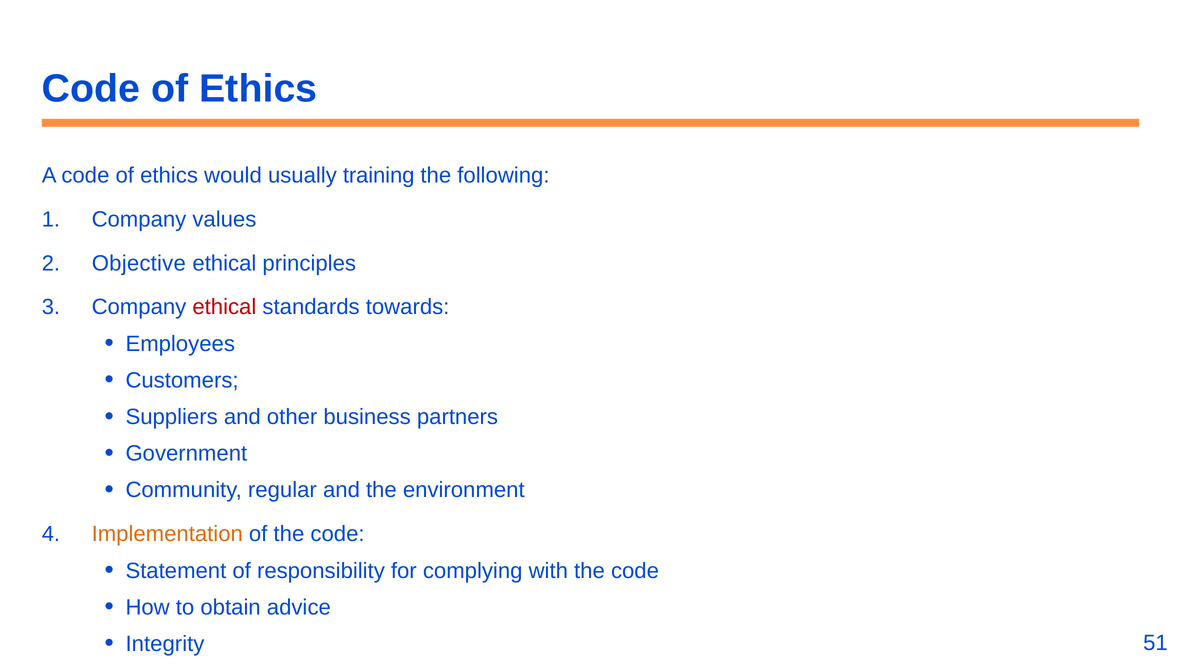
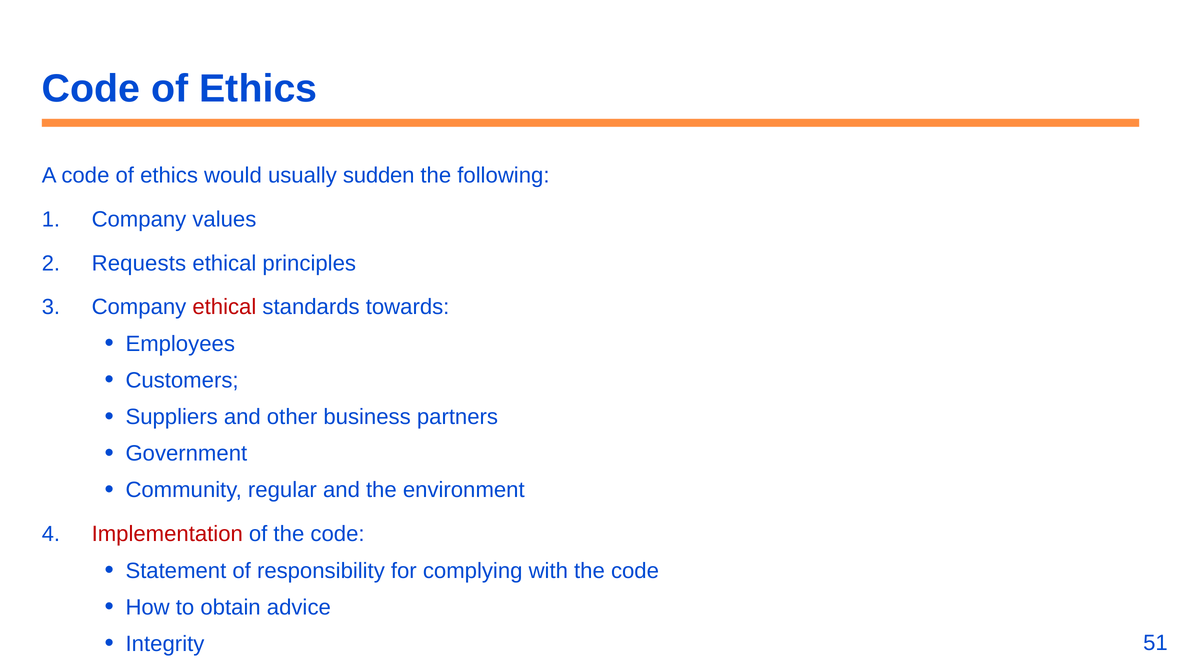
training: training -> sudden (379, 175)
Objective: Objective -> Requests (139, 263)
Implementation colour: orange -> red (167, 534)
